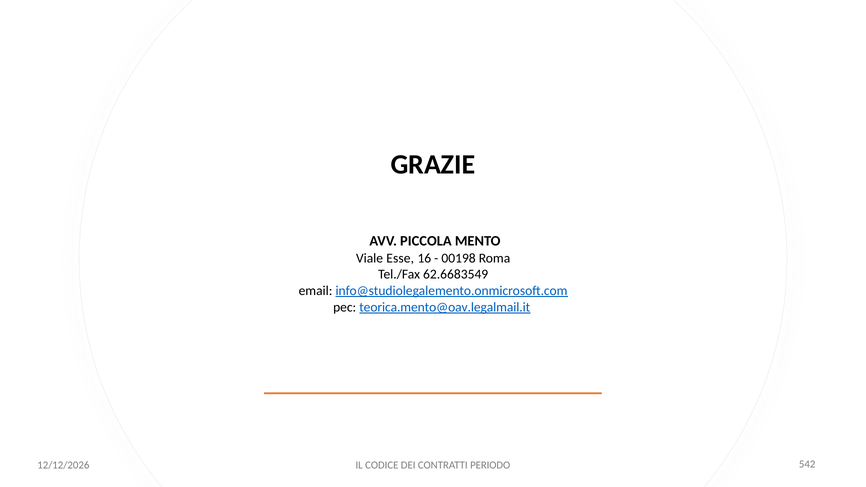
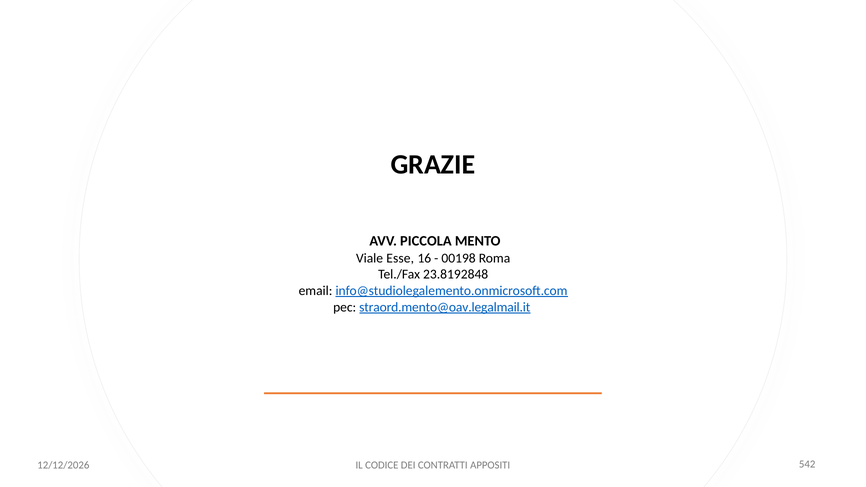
62.6683549: 62.6683549 -> 23.8192848 (456, 274)
teorica.mento@oav.legalmail.it: teorica.mento@oav.legalmail.it -> straord.mento@oav.legalmail.it (445, 307)
PERIODO: PERIODO -> APPOSITI (490, 465)
